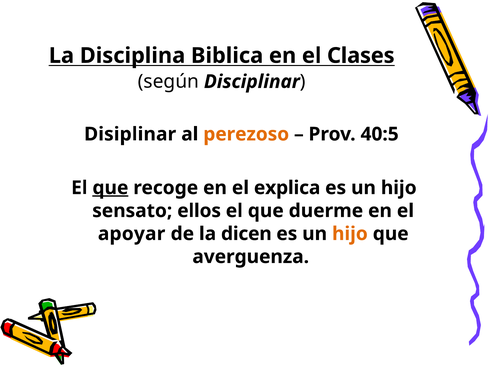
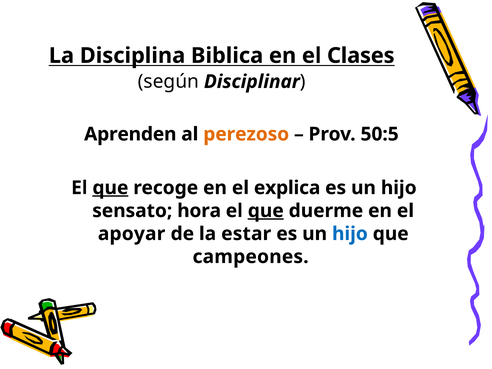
Disiplinar: Disiplinar -> Aprenden (130, 134)
40:5: 40:5 -> 50:5 (380, 134)
ellos: ellos -> hora (199, 211)
que underline: none -> present (266, 211)
dicen: dicen -> estar (246, 234)
hijo colour: orange -> blue (350, 234)
averguenza: averguenza -> campeones (251, 257)
